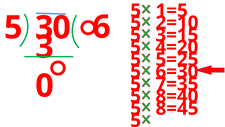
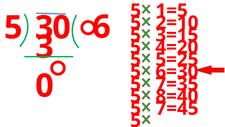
8=45: 8=45 -> 7=45 (177, 108)
